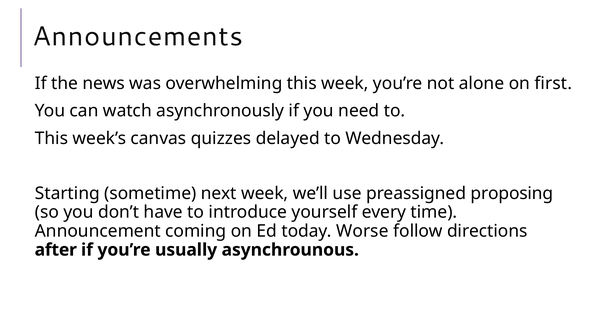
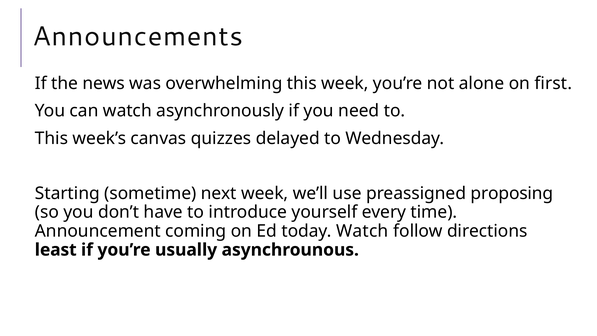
today Worse: Worse -> Watch (362, 231)
after: after -> least (56, 250)
